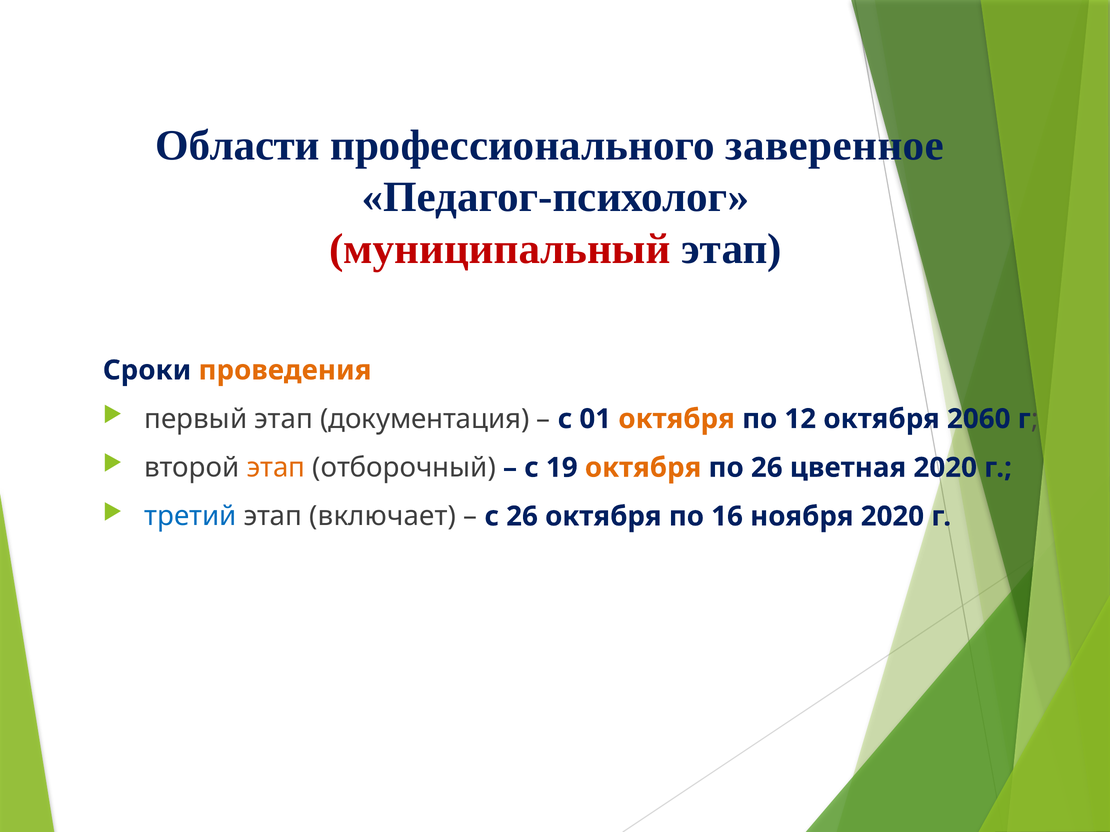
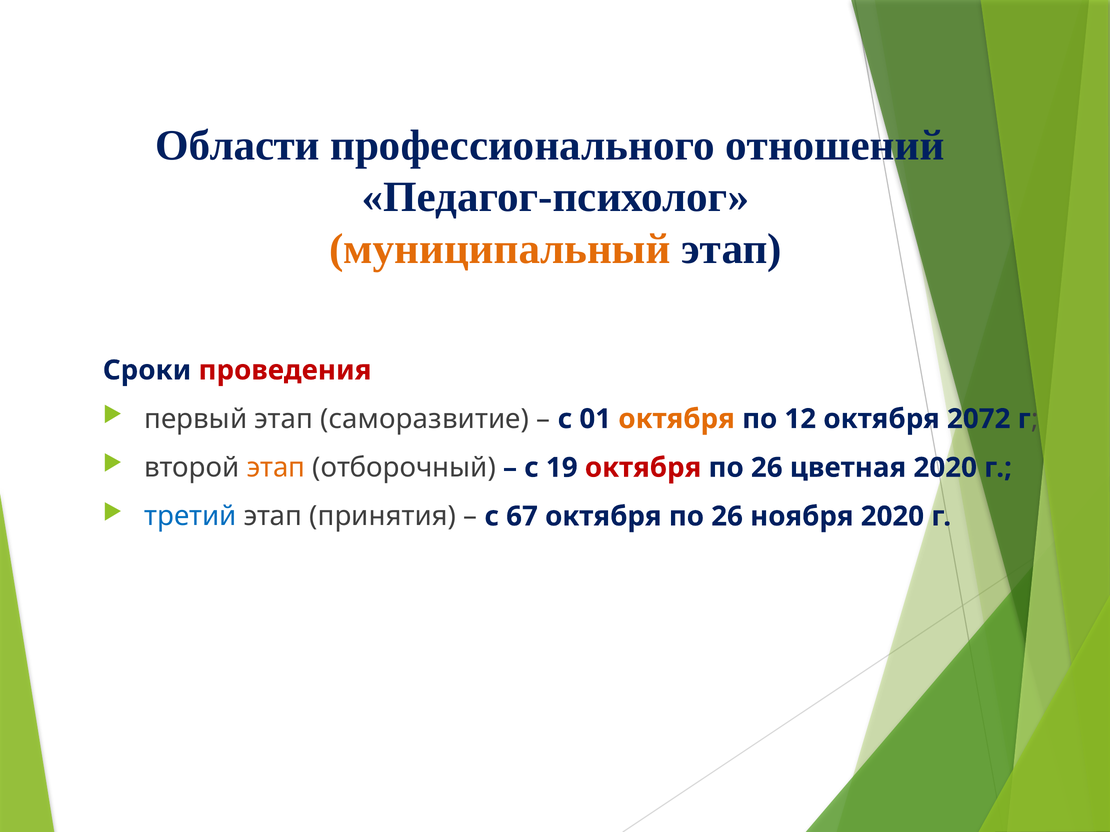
заверенное: заверенное -> отношений (835, 146)
муниципальный colour: red -> orange (500, 249)
проведения colour: orange -> red (285, 370)
документация: документация -> саморазвитие (425, 419)
2060: 2060 -> 2072 (979, 419)
октября colour: orange -> red (643, 468)
включает: включает -> принятия (383, 517)
с 26: 26 -> 67 (522, 517)
16: 16 -> 26 (727, 517)
